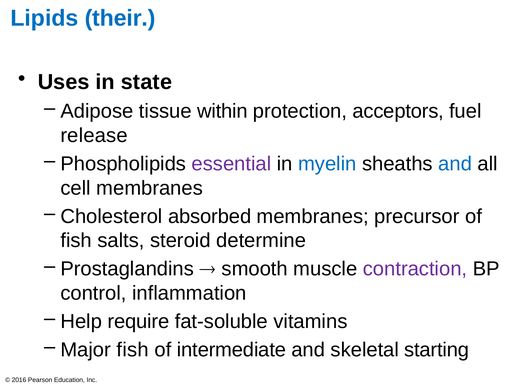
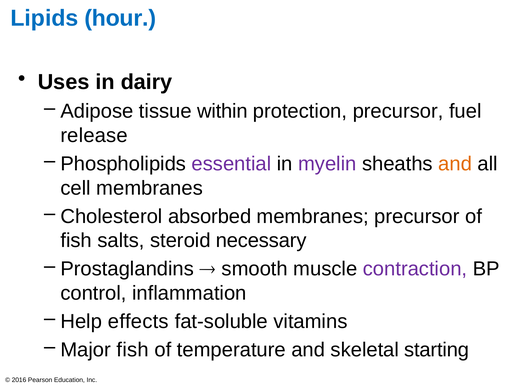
their: their -> hour (120, 18)
state: state -> dairy (147, 82)
protection acceptors: acceptors -> precursor (398, 111)
myelin colour: blue -> purple (327, 164)
and colour: blue -> orange (455, 164)
determine: determine -> necessary (261, 241)
require: require -> effects (138, 322)
intermediate: intermediate -> temperature (231, 350)
